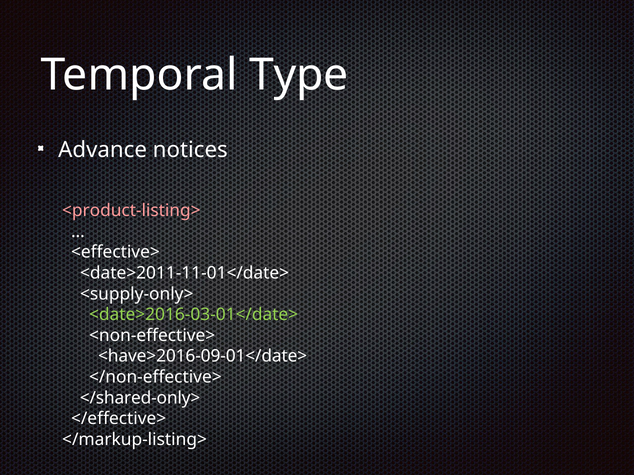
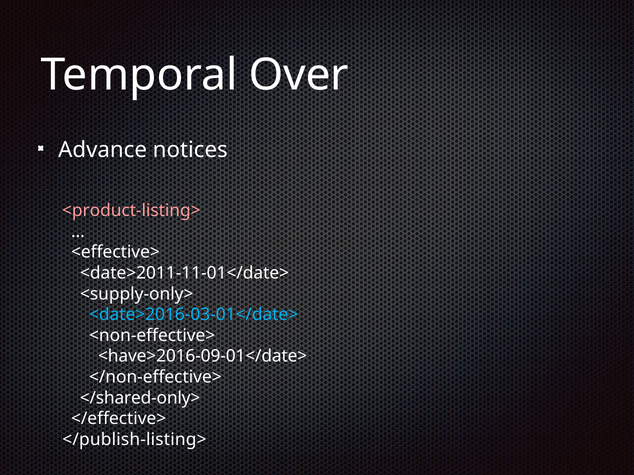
Type: Type -> Over (299, 75)
<date>2016-03-01</date> colour: light green -> light blue (194, 315)
</markup-listing>: </markup-listing> -> </publish-listing> (134, 440)
